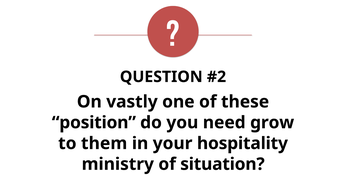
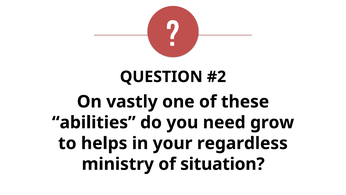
position: position -> abilities (94, 122)
them: them -> helps (104, 143)
hospitality: hospitality -> regardless (242, 143)
